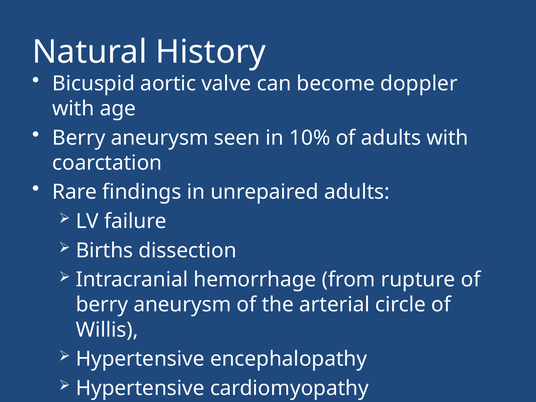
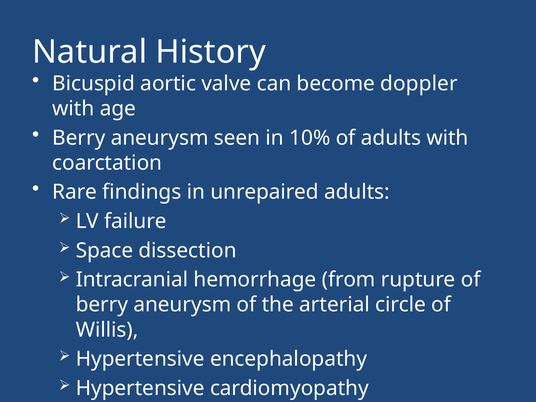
Births: Births -> Space (104, 251)
